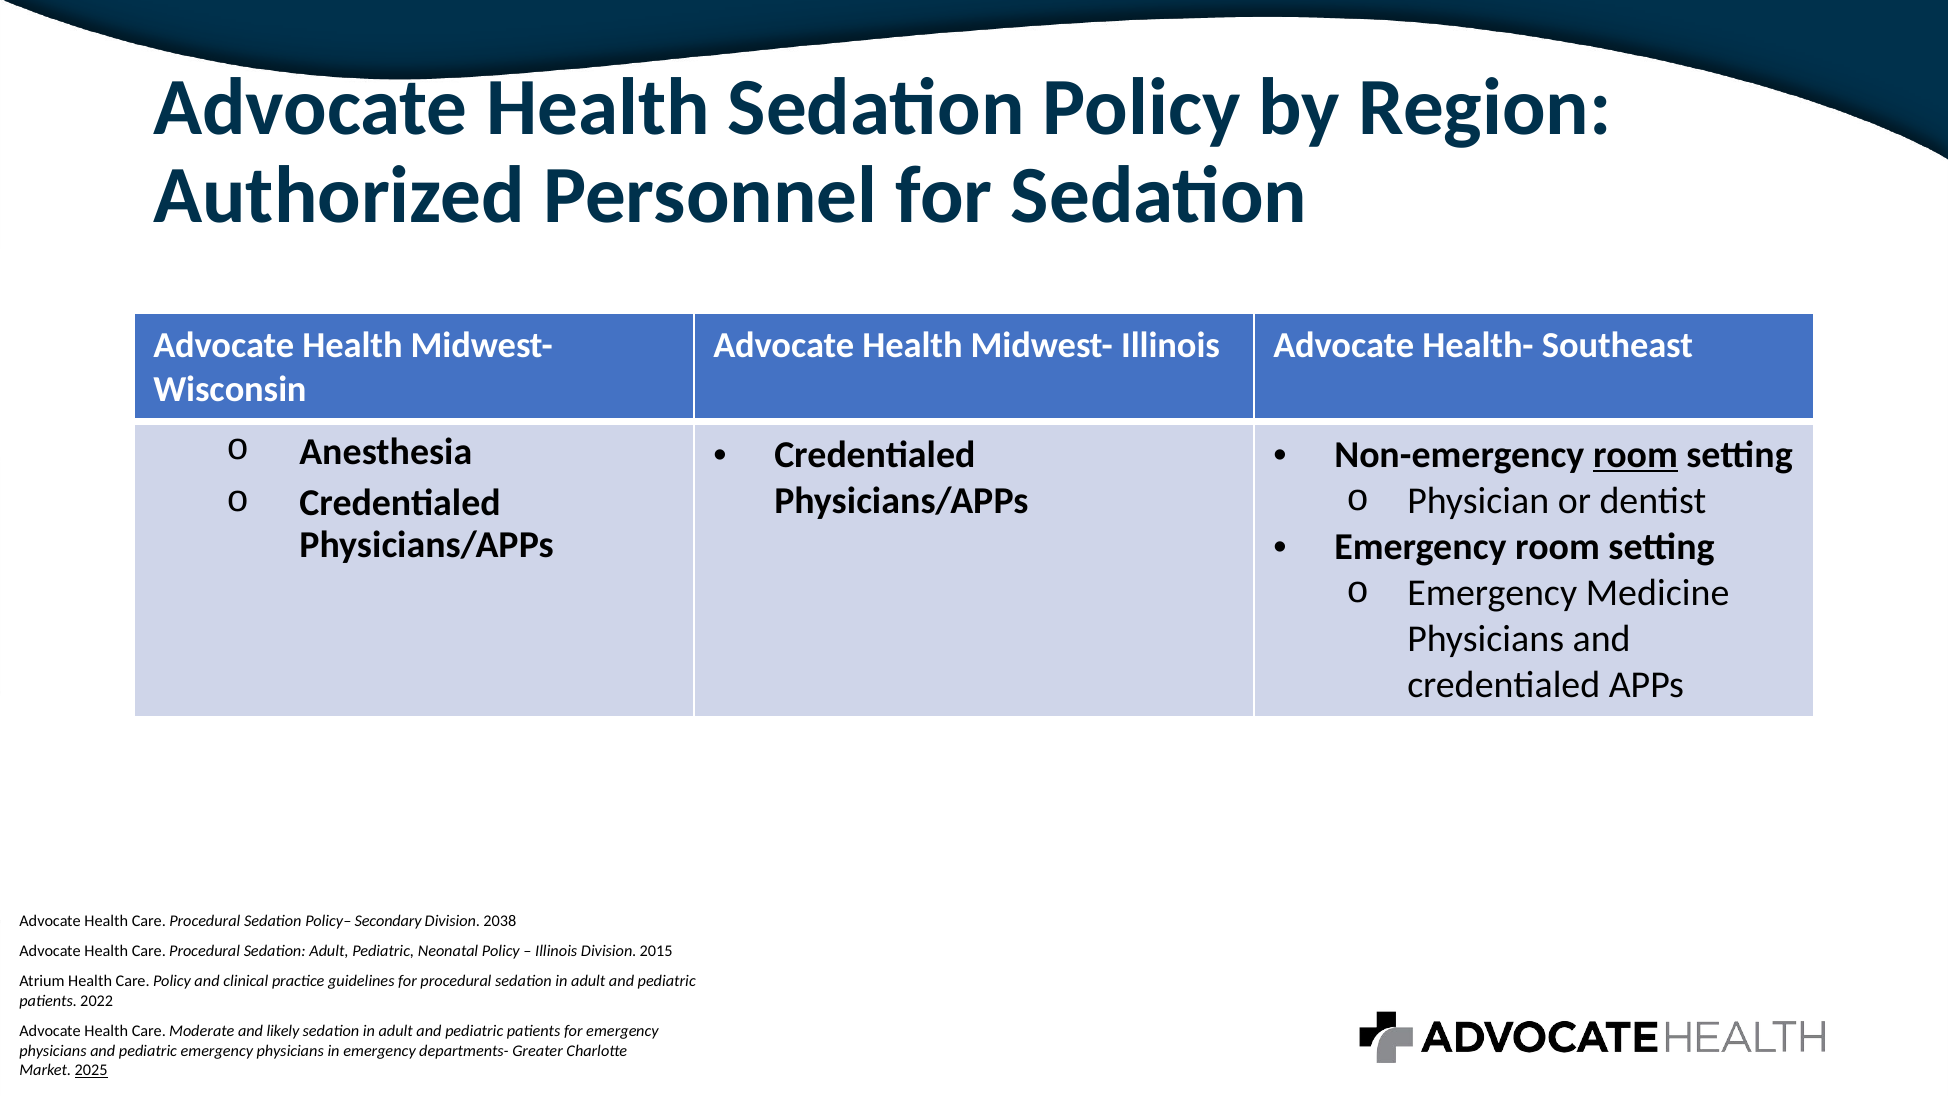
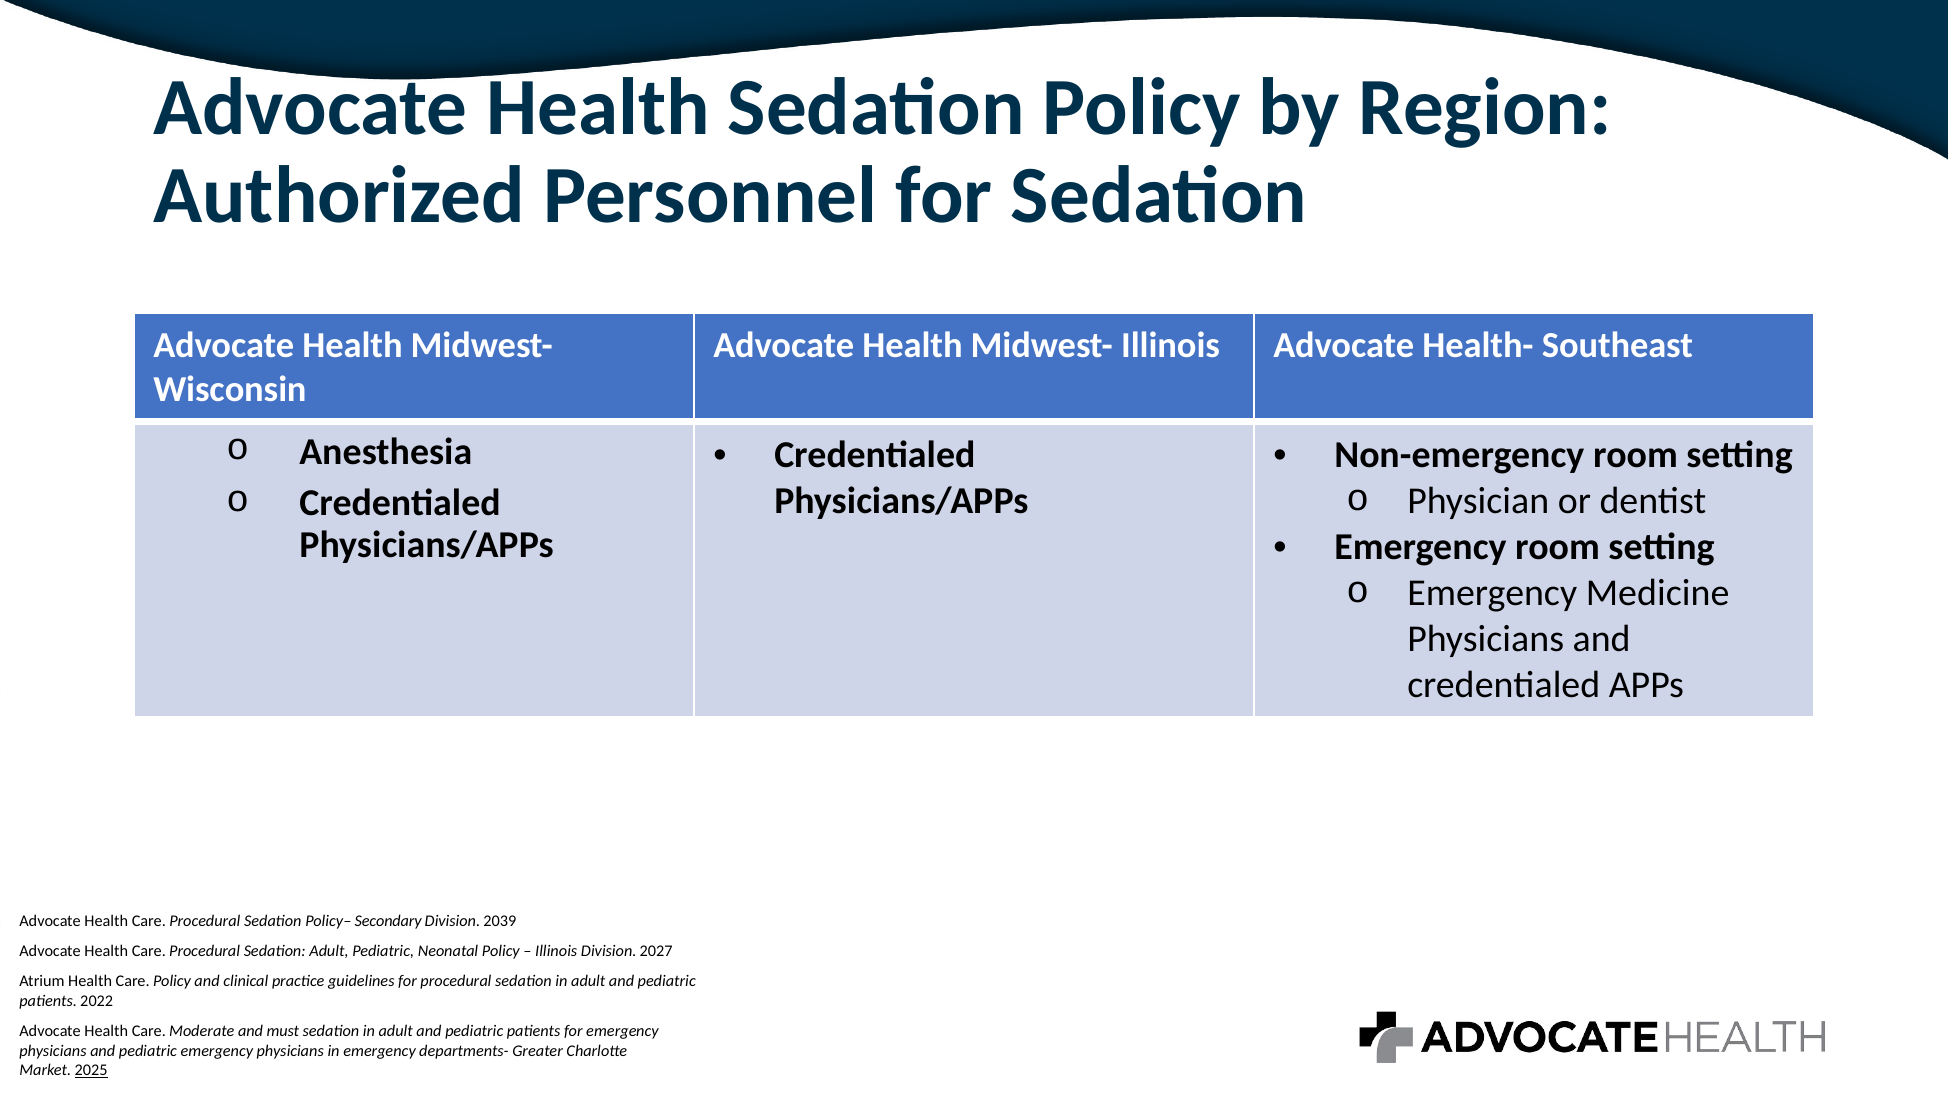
room underline: present -> none (1635, 454)
2038: 2038 -> 2039 (500, 921)
2015: 2015 -> 2027 (656, 951)
likely: likely -> must (283, 1031)
